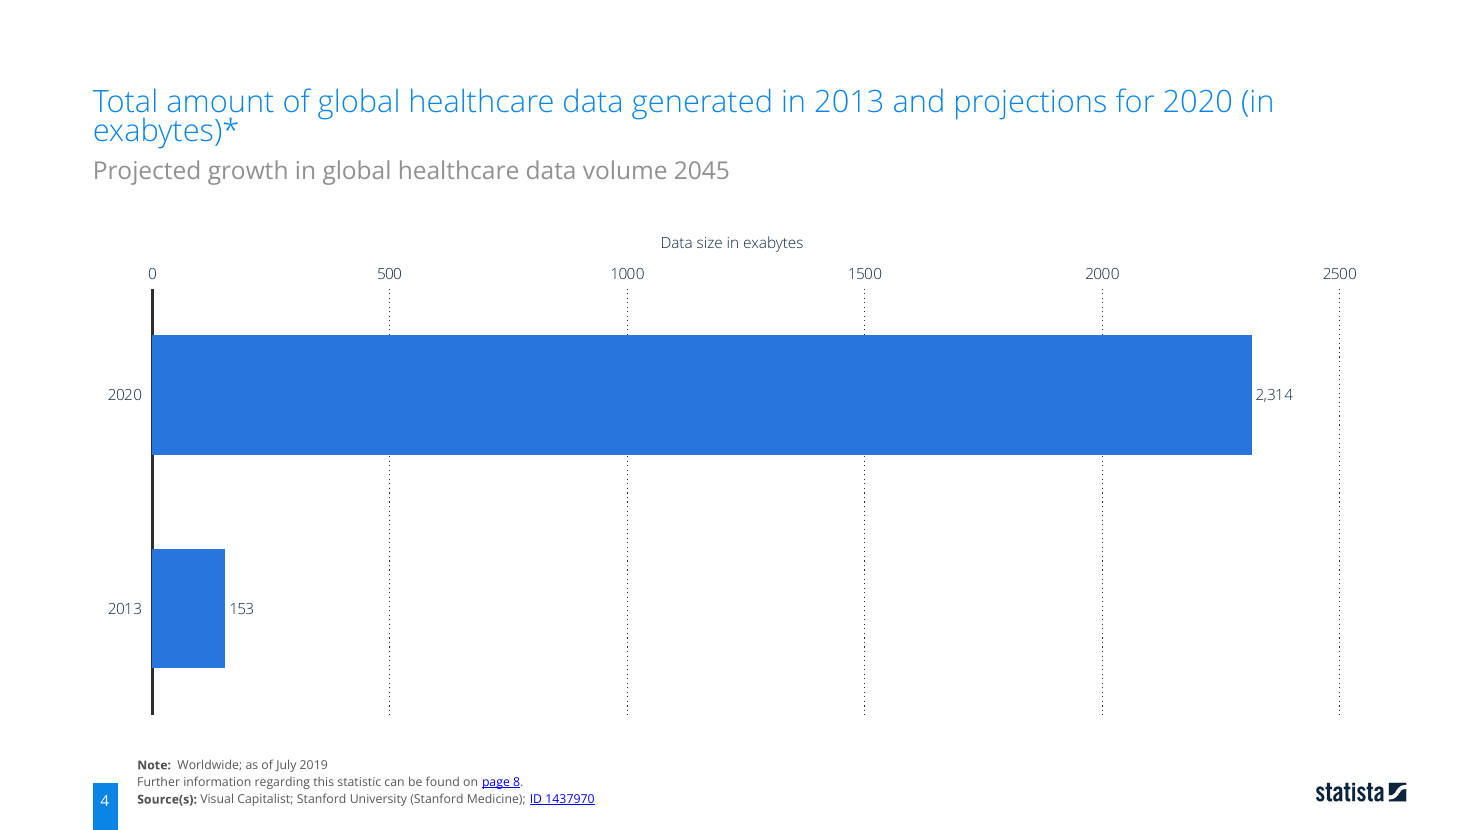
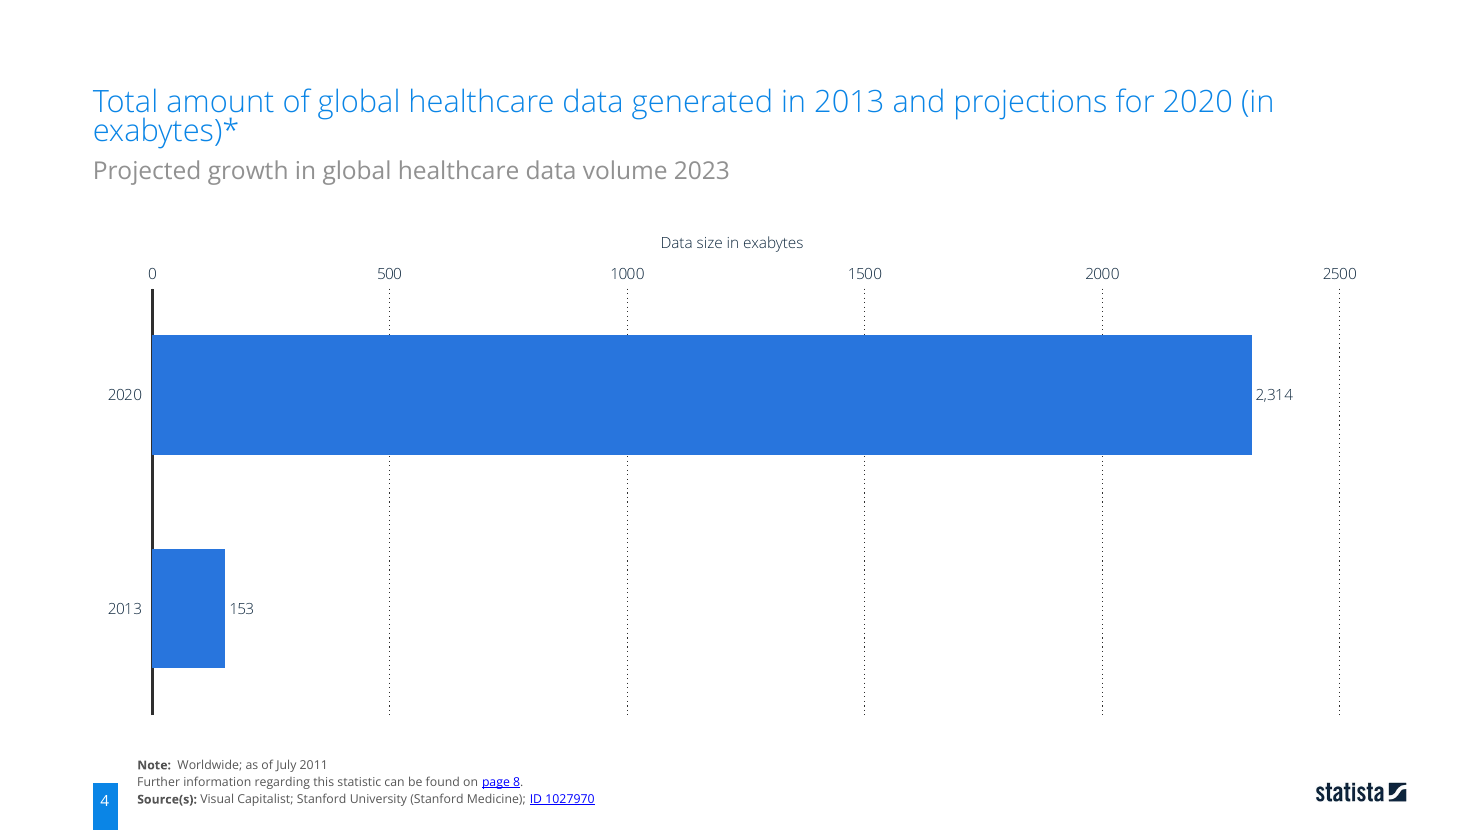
2045: 2045 -> 2023 (702, 171)
2019: 2019 -> 2011 (314, 766)
1437970: 1437970 -> 1027970 (570, 800)
